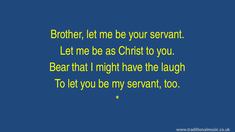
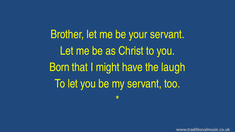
Bear: Bear -> Born (59, 67)
